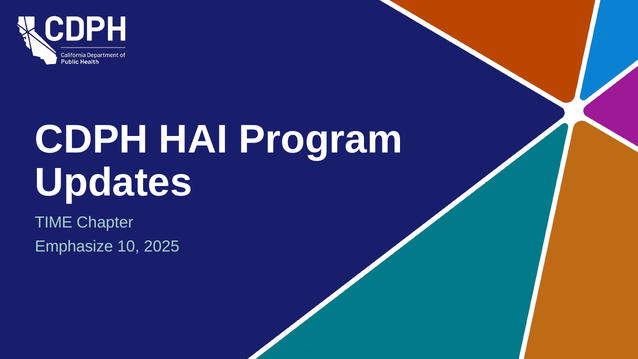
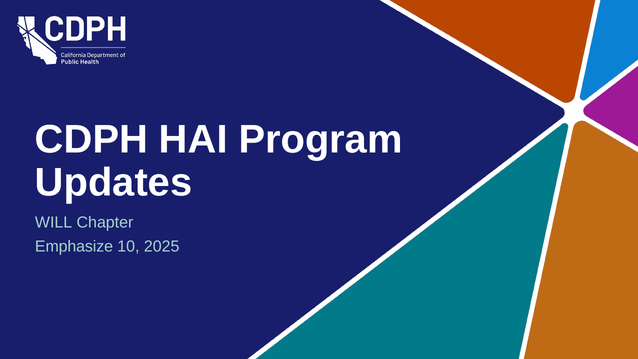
TIME: TIME -> WILL (54, 222)
